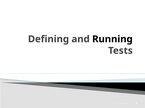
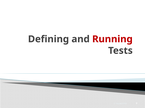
Running colour: black -> red (112, 39)
